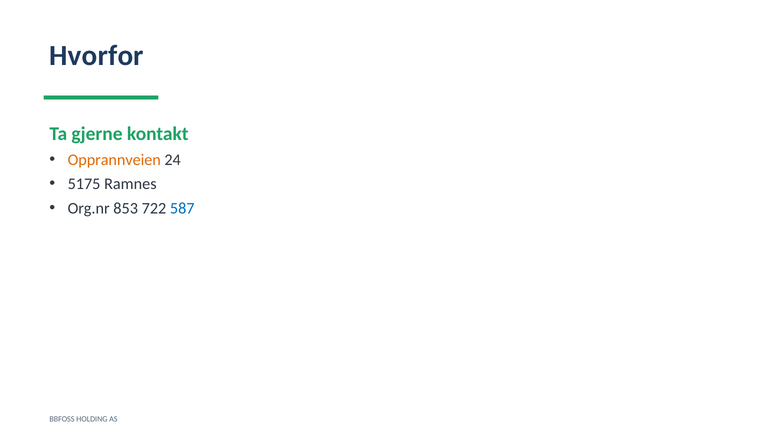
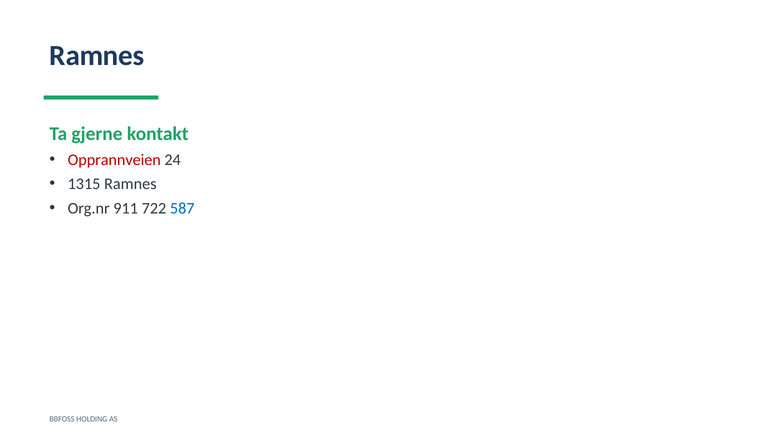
Hvorfor: Hvorfor -> Ramnes (97, 55)
Opprannveien colour: orange -> red (114, 160)
5175: 5175 -> 1315 (84, 184)
853: 853 -> 911 (126, 208)
